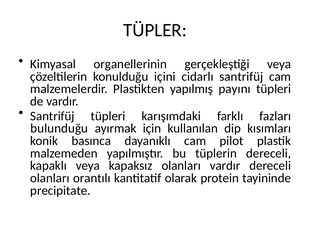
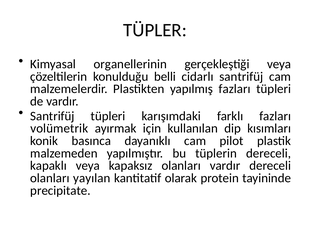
içini: içini -> belli (165, 76)
yapılmış payını: payını -> fazları (235, 89)
bulunduğu: bulunduğu -> volümetrik (59, 128)
orantılı: orantılı -> yayılan (92, 178)
